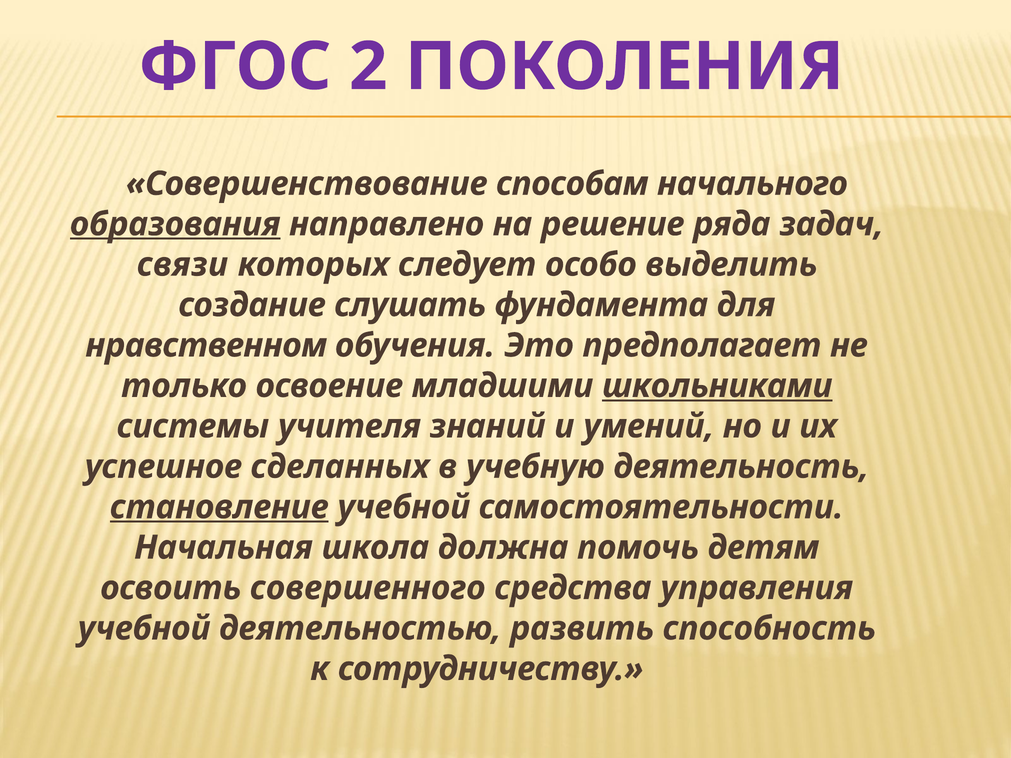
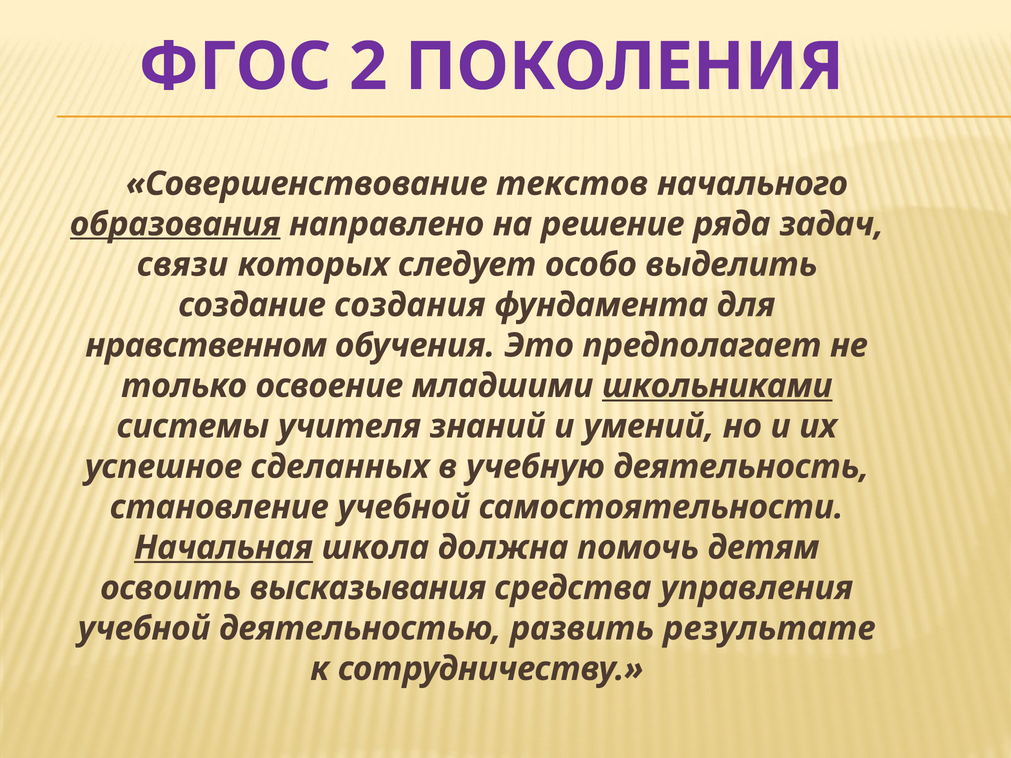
способам: способам -> текстов (572, 184)
слушать: слушать -> создания (410, 305)
становление underline: present -> none (219, 507)
Начальная underline: none -> present (224, 548)
совершенного: совершенного -> высказывания (368, 588)
способность: способность -> результате (769, 629)
